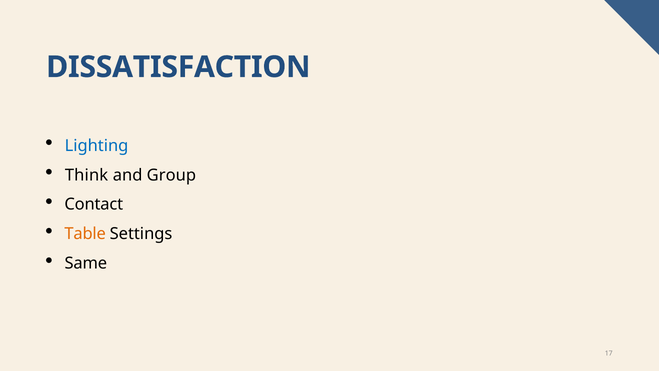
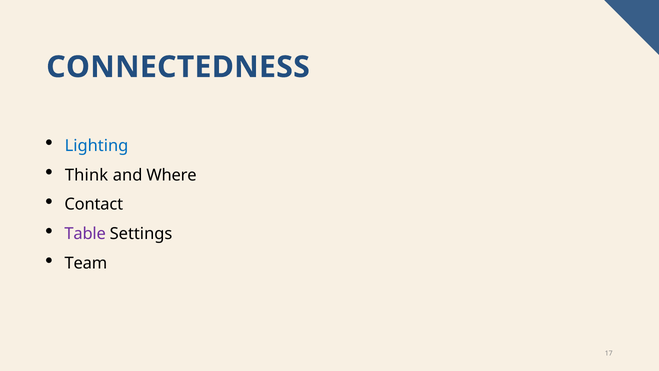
DISSATISFACTION: DISSATISFACTION -> CONNECTEDNESS (178, 67)
Group: Group -> Where (172, 175)
Table colour: orange -> purple (85, 234)
Same: Same -> Team (86, 263)
